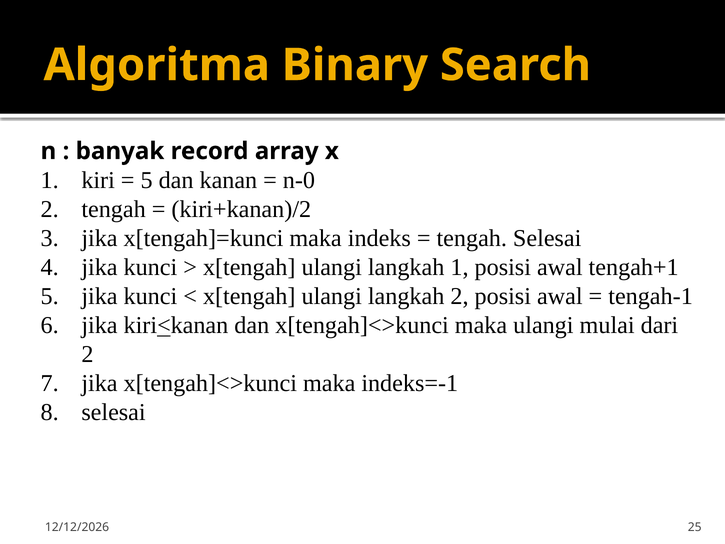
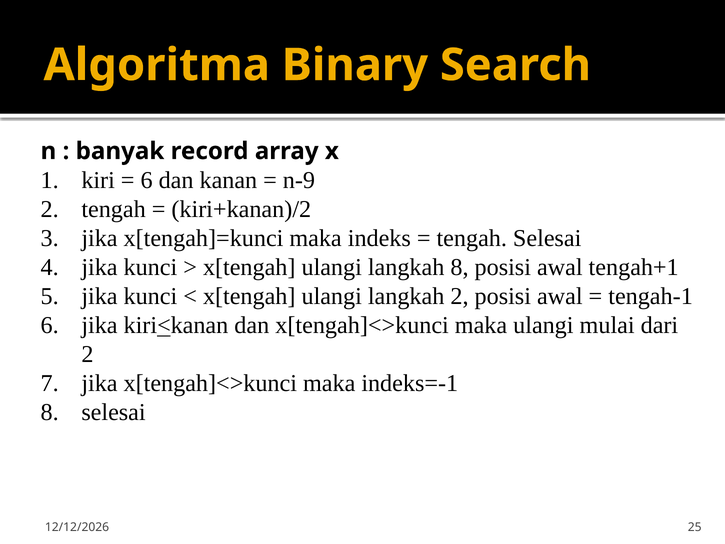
5: 5 -> 6 (147, 180)
n-0: n-0 -> n-9 (299, 180)
langkah 1: 1 -> 8 (460, 267)
